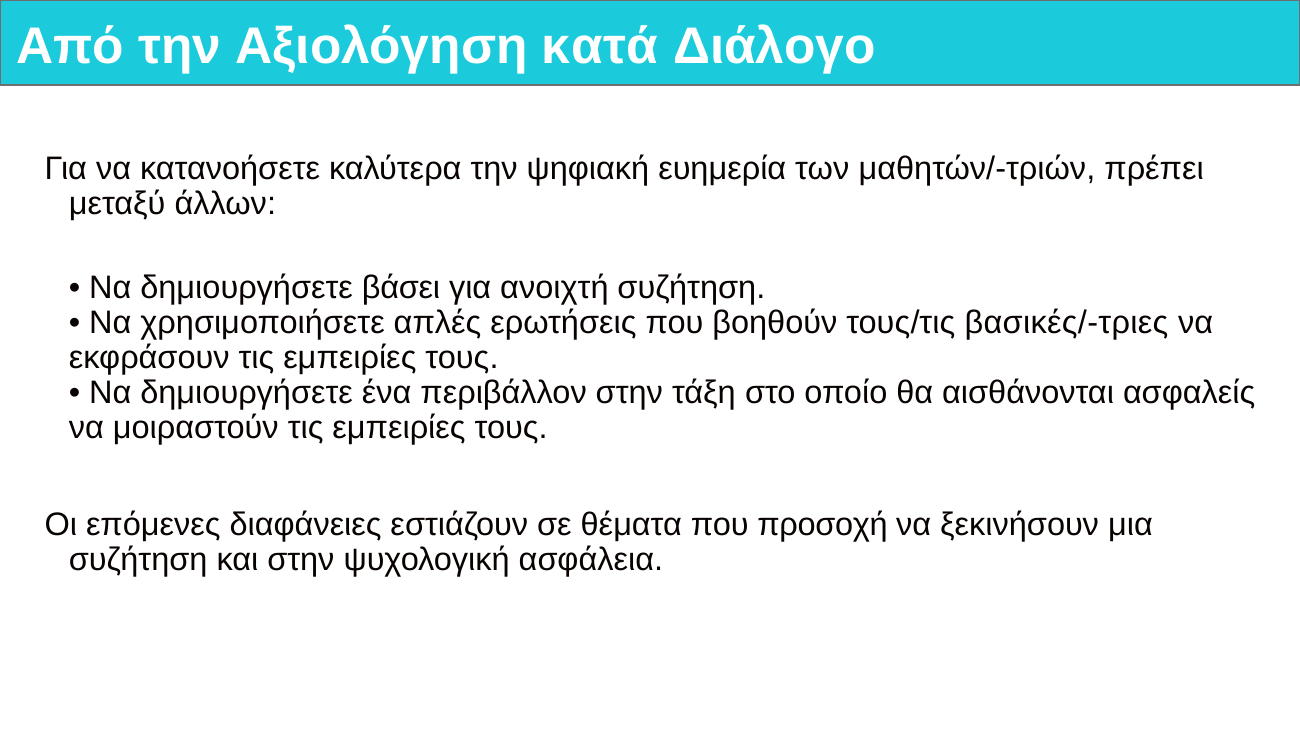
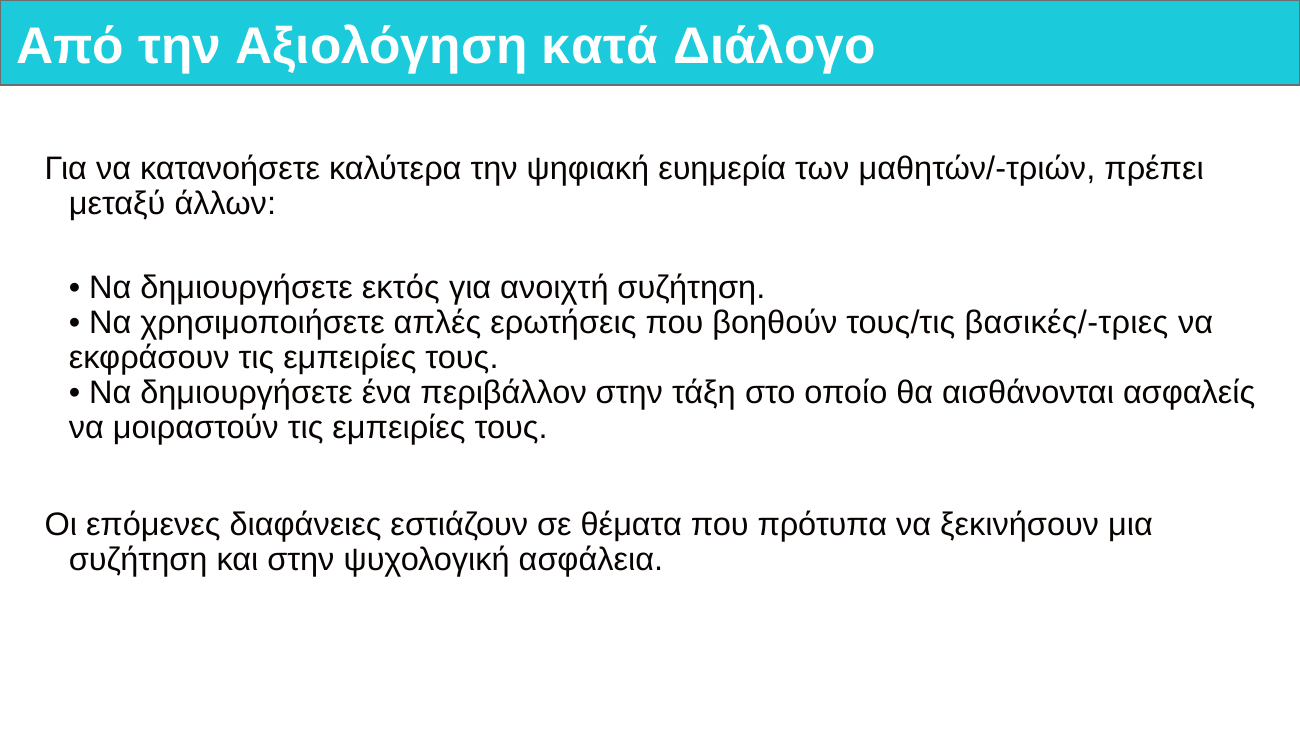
βάσει: βάσει -> εκτός (401, 288)
προσοχή: προσοχή -> πρότυπα (822, 525)
